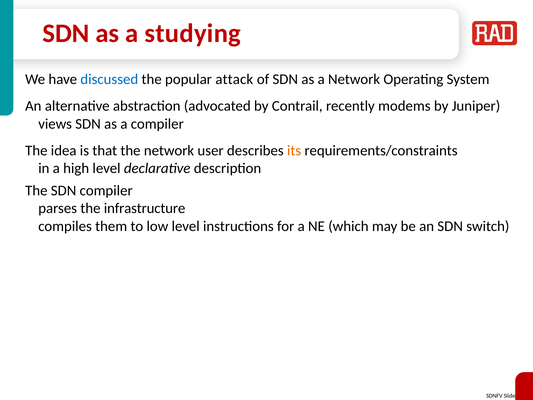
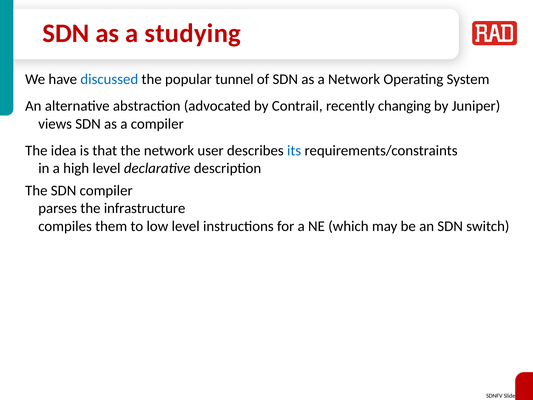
attack: attack -> tunnel (234, 79)
modems: modems -> changing (404, 106)
its colour: orange -> blue (294, 150)
